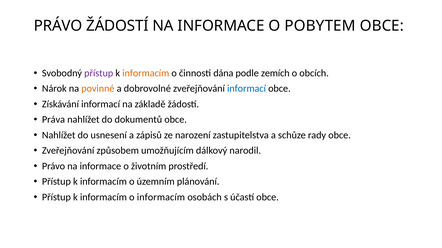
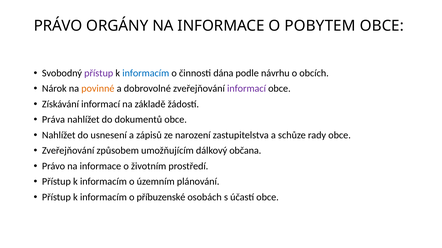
PRÁVO ŽÁDOSTÍ: ŽÁDOSTÍ -> ORGÁNY (117, 26)
informacím colour: orange -> blue (146, 73)
zemích: zemích -> návrhu (275, 73)
informací colour: blue -> purple (247, 89)
narodil: narodil -> občana (245, 151)
o informacím: informacím -> příbuzenské (161, 198)
